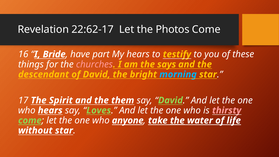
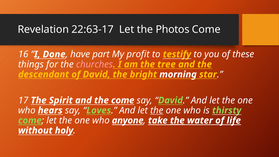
22:62-17: 22:62-17 -> 22:63-17 (93, 30)
Bride: Bride -> Done (54, 54)
My hears: hears -> profit (138, 54)
says: says -> tree (167, 64)
morning colour: light blue -> white (178, 74)
the them: them -> come (123, 100)
the underline: none -> present (157, 110)
thirsty colour: pink -> light green (227, 110)
without star: star -> holy (64, 130)
